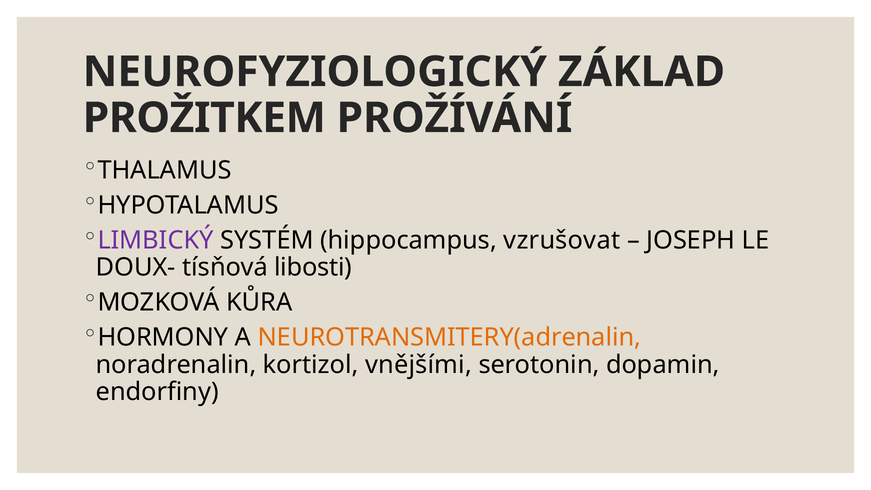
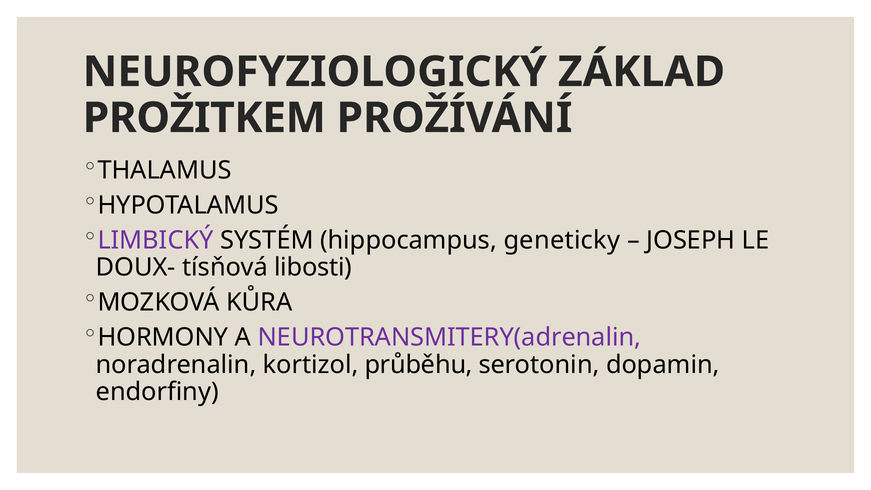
vzrušovat: vzrušovat -> geneticky (562, 240)
NEUROTRANSMITERY(adrenalin colour: orange -> purple (449, 337)
vnějšími: vnějšími -> průběhu (419, 365)
